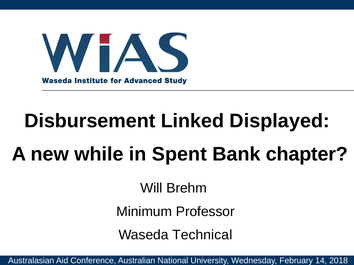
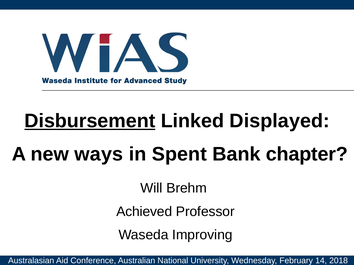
Disbursement underline: none -> present (90, 121)
while: while -> ways (99, 155)
Minimum: Minimum -> Achieved (144, 212)
Technical: Technical -> Improving (202, 235)
